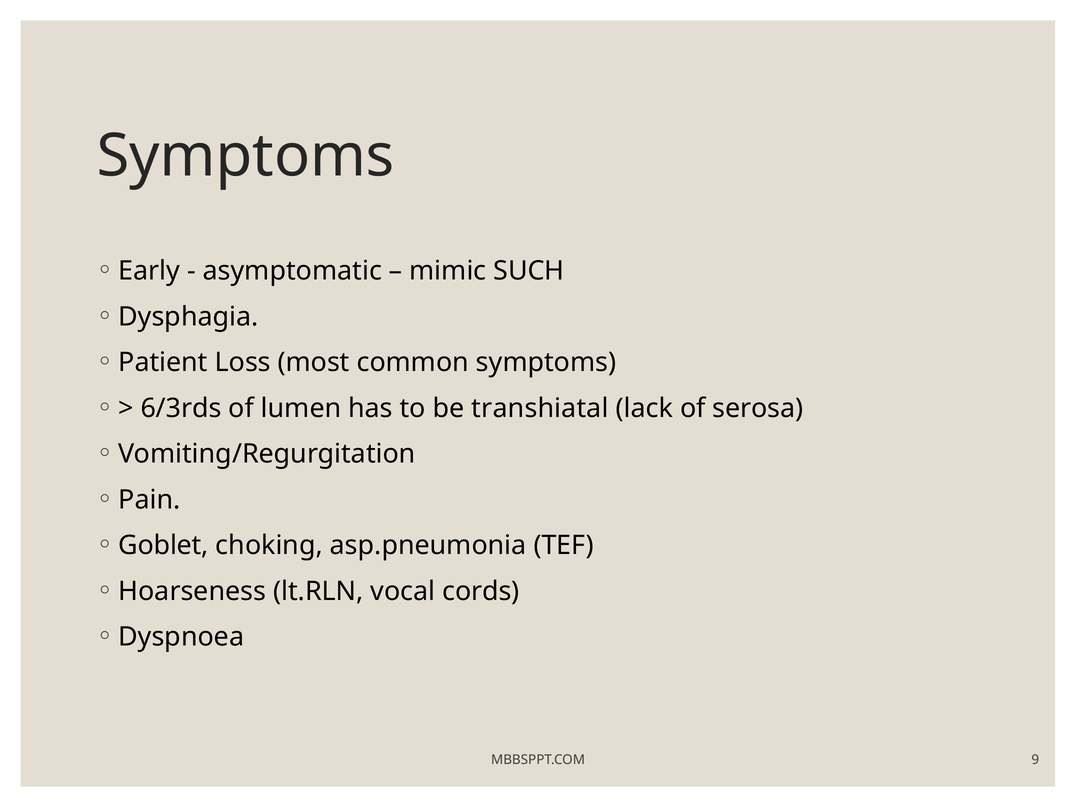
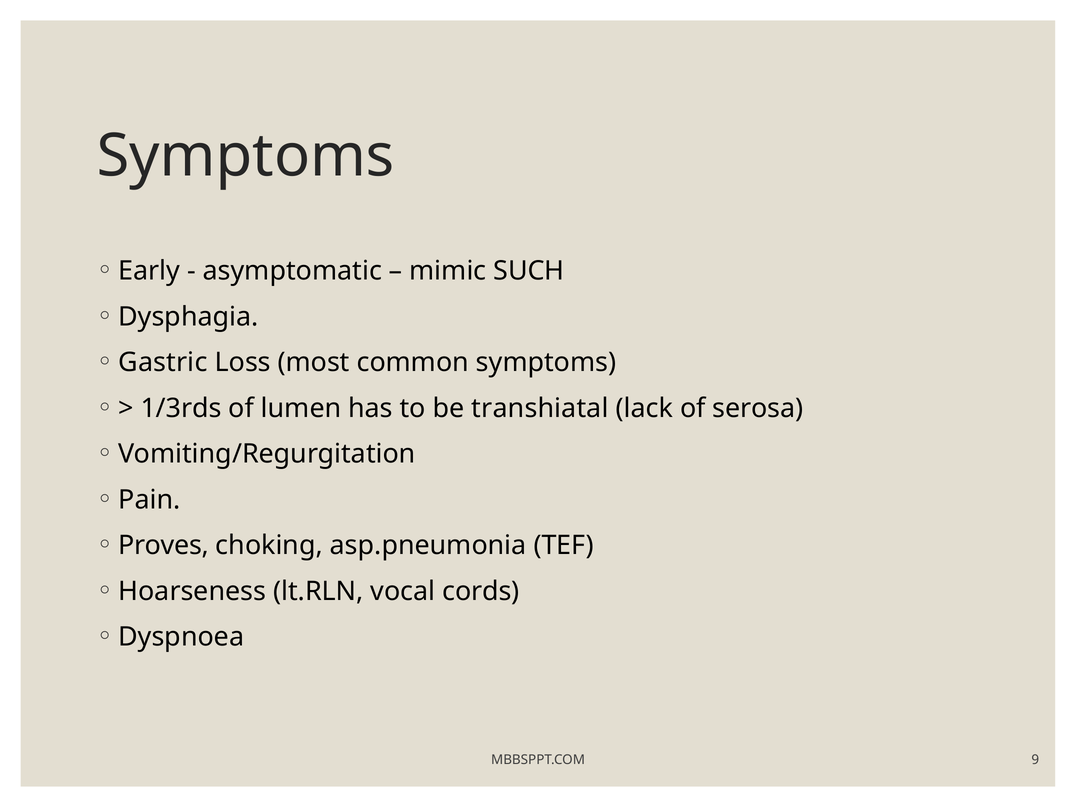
Patient: Patient -> Gastric (163, 362)
6/3rds: 6/3rds -> 1/3rds (181, 408)
Goblet: Goblet -> Proves (164, 545)
